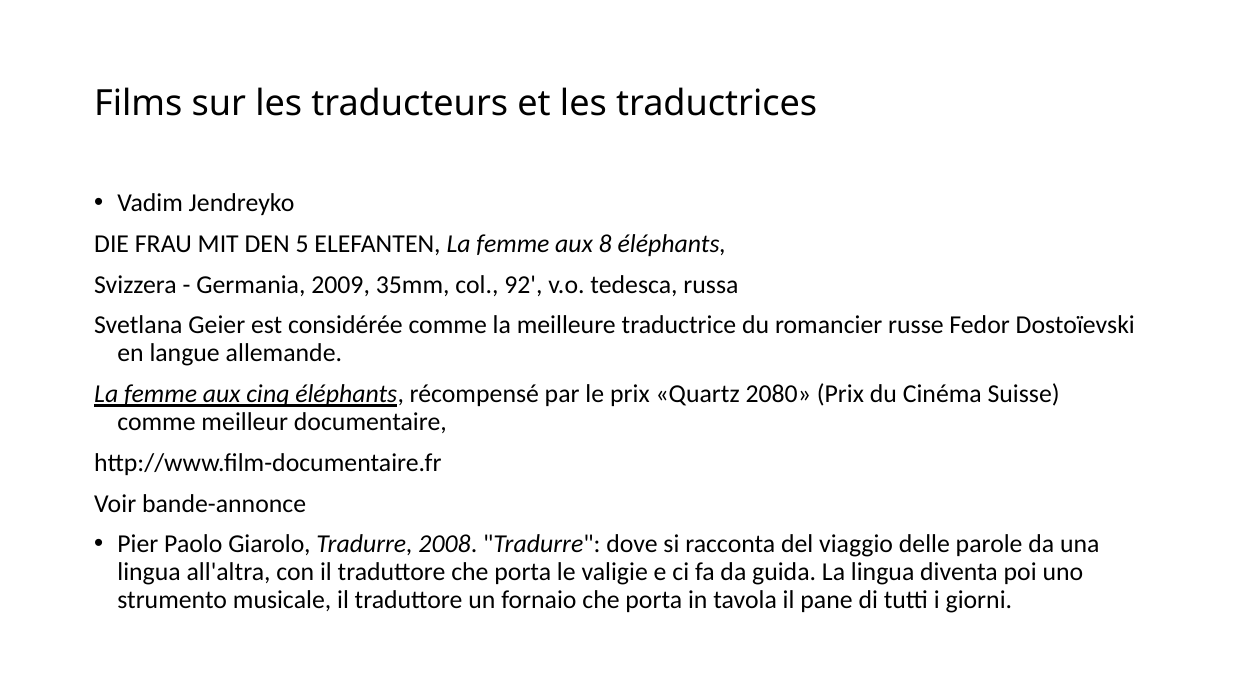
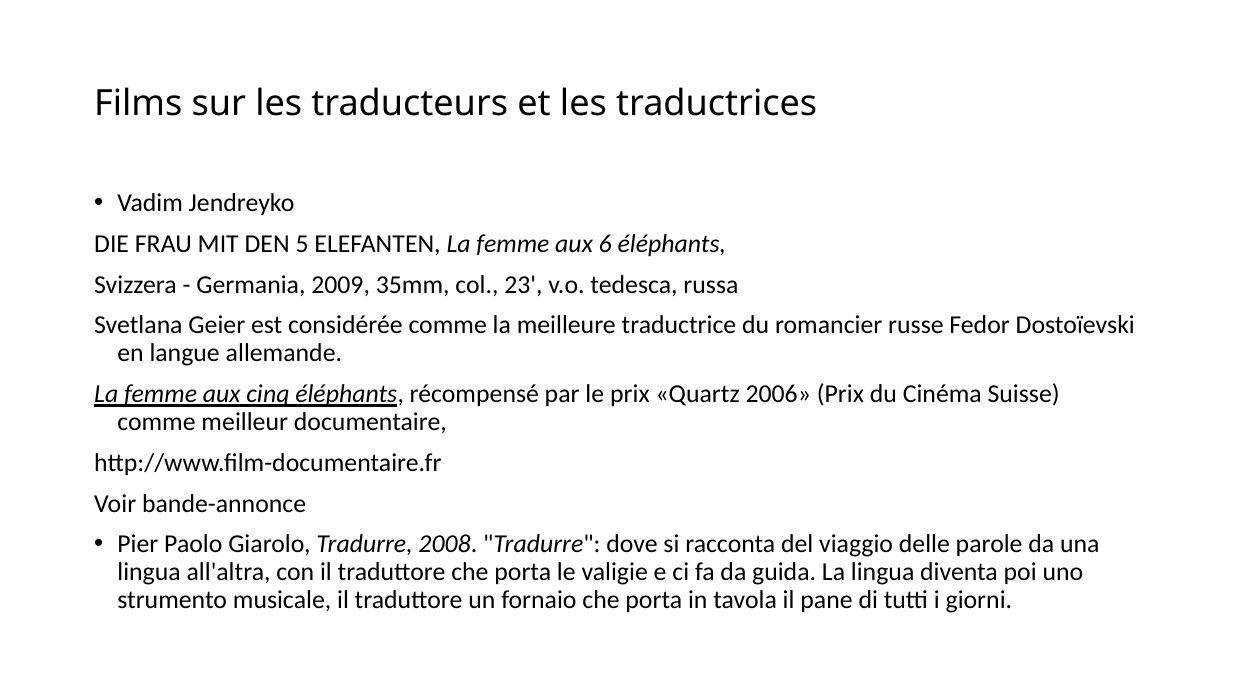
8: 8 -> 6 (605, 244)
92: 92 -> 23 (523, 285)
2080: 2080 -> 2006 (778, 394)
